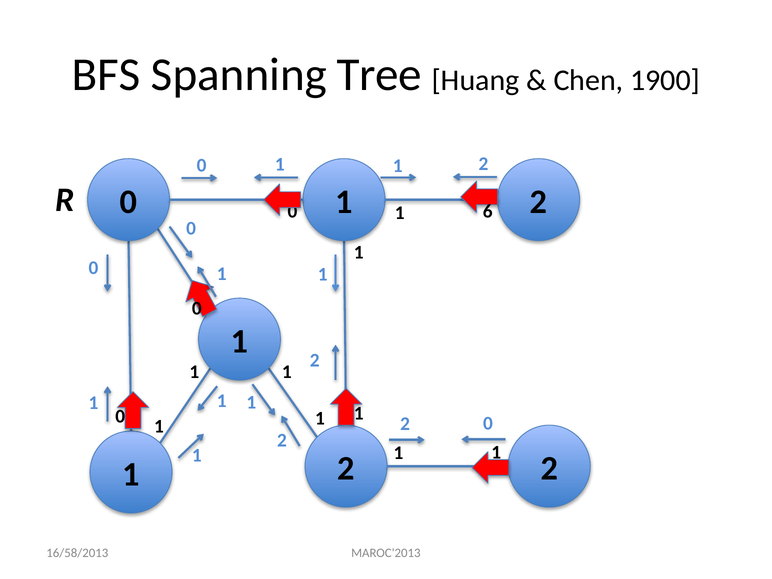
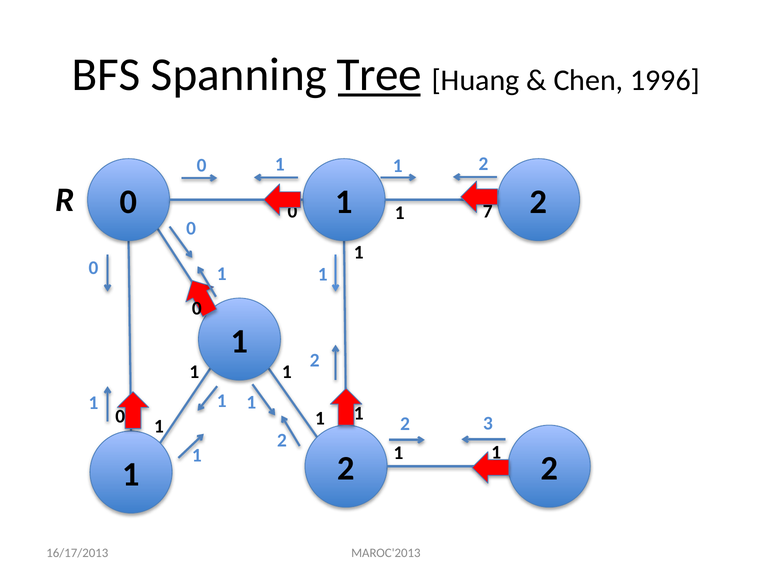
Tree underline: none -> present (379, 75)
1900: 1900 -> 1996 (665, 80)
6: 6 -> 7 (488, 211)
2 0: 0 -> 3 (488, 423)
16/58/2013: 16/58/2013 -> 16/17/2013 (77, 553)
